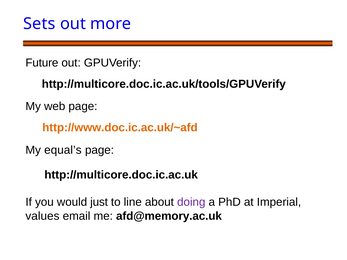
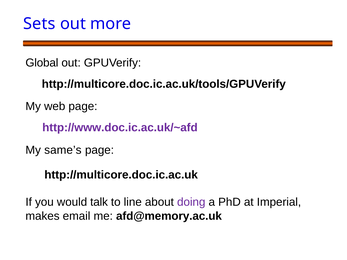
Future: Future -> Global (42, 63)
http://www.doc.ic.ac.uk/~afd colour: orange -> purple (120, 128)
equal’s: equal’s -> same’s (63, 150)
just: just -> talk (99, 202)
values: values -> makes (43, 216)
